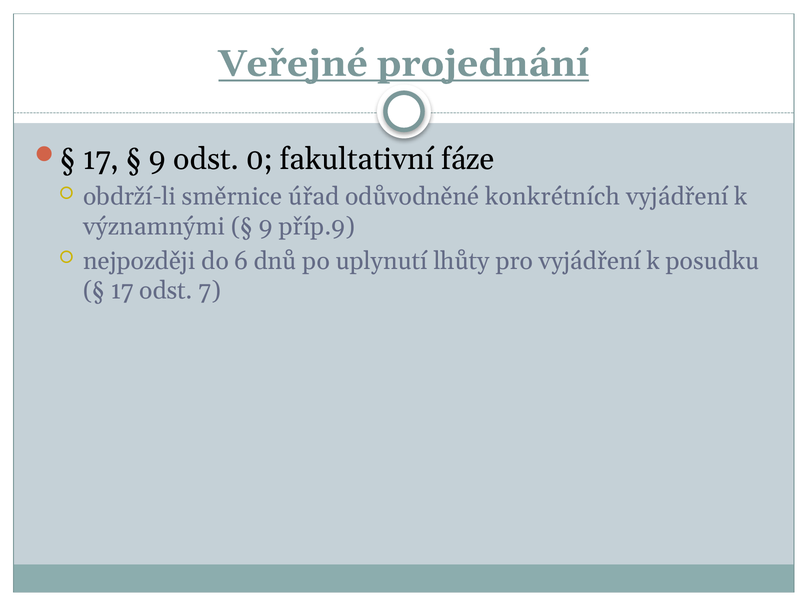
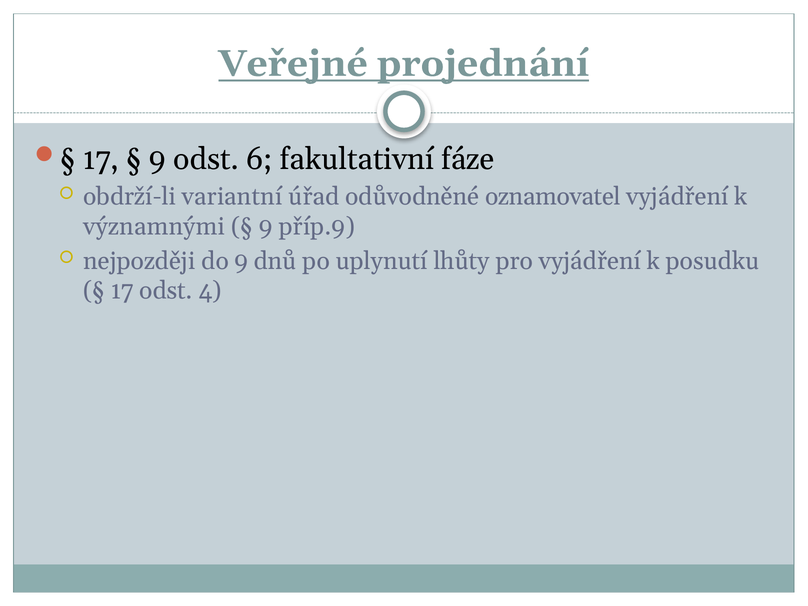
0: 0 -> 6 (259, 159)
směrnice: směrnice -> variantní (232, 197)
konkrétních: konkrétních -> oznamovatel (553, 197)
do 6: 6 -> 9 (241, 261)
7: 7 -> 4 (210, 291)
